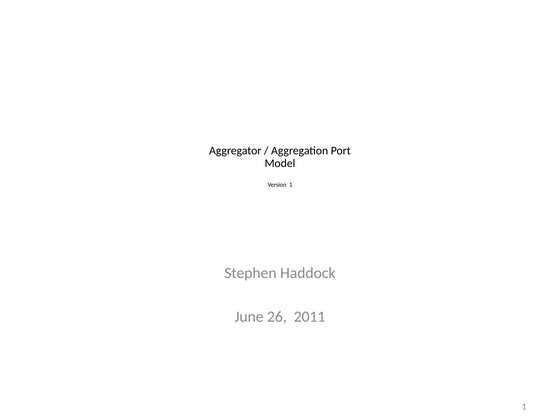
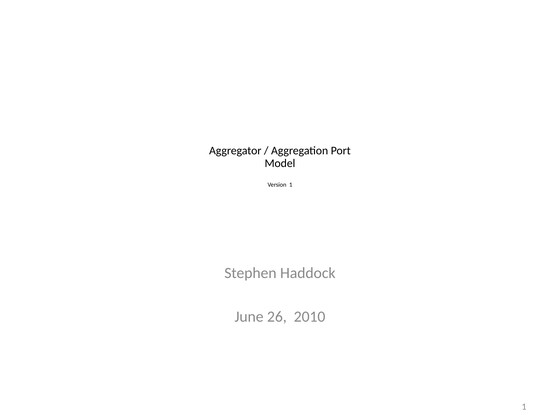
2011: 2011 -> 2010 (310, 317)
